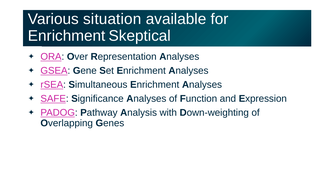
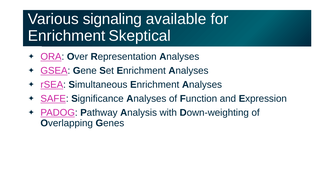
situation: situation -> signaling (112, 19)
